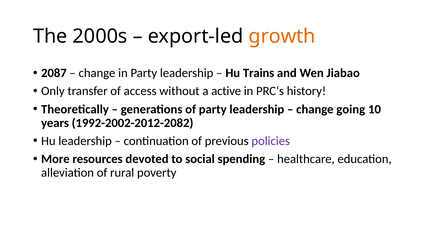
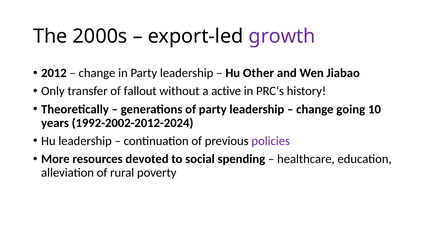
growth colour: orange -> purple (282, 36)
2087: 2087 -> 2012 (54, 73)
Trains: Trains -> Other (258, 73)
access: access -> fallout (140, 91)
1992-2002-2012-2082: 1992-2002-2012-2082 -> 1992-2002-2012-2024 (133, 123)
